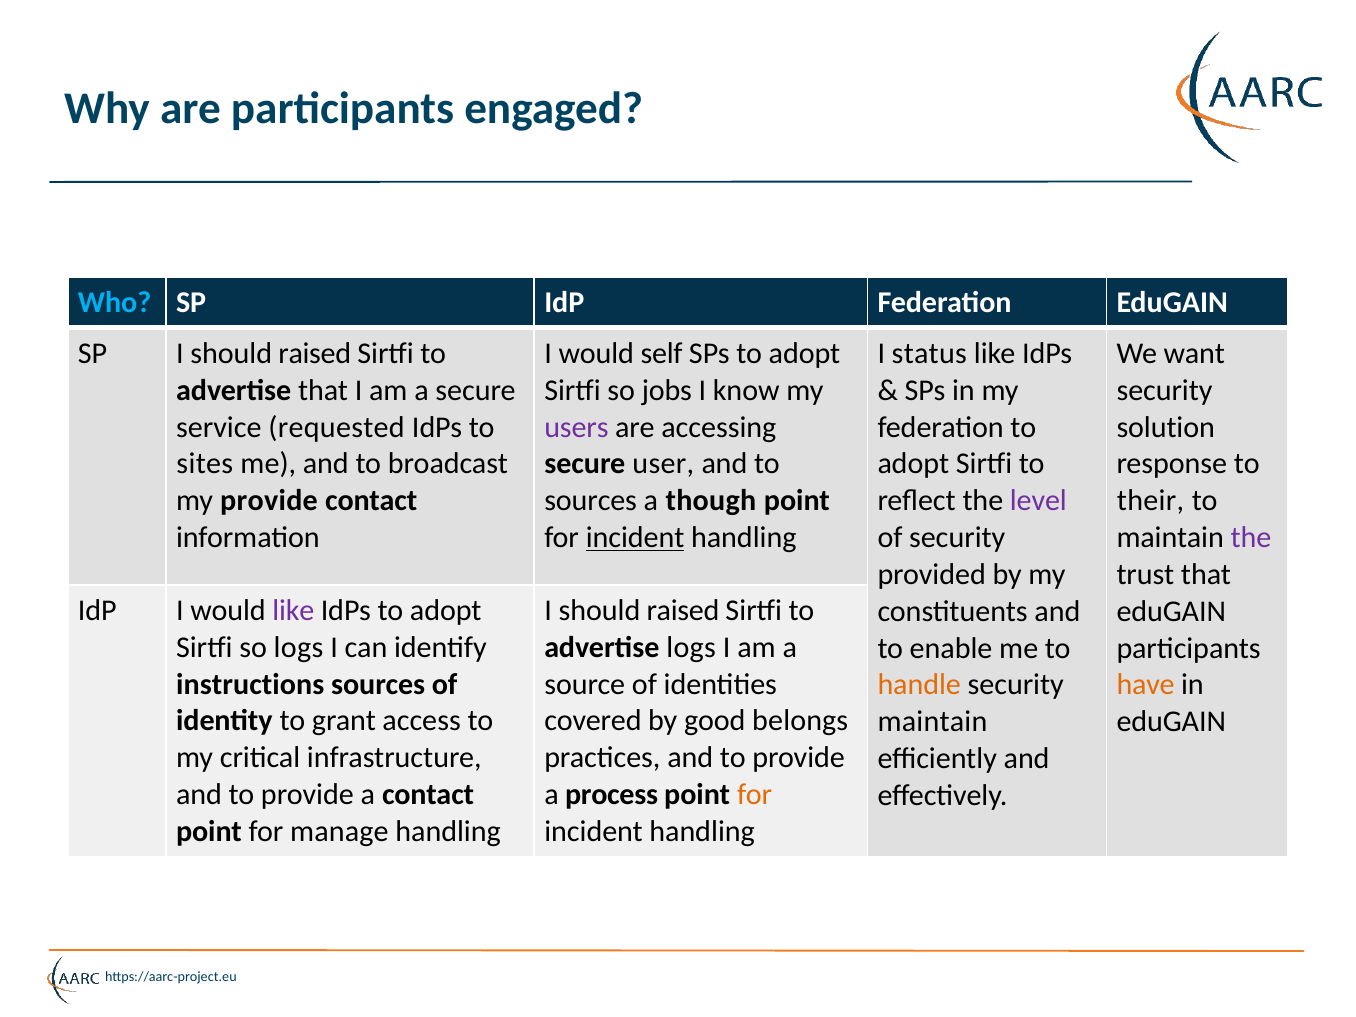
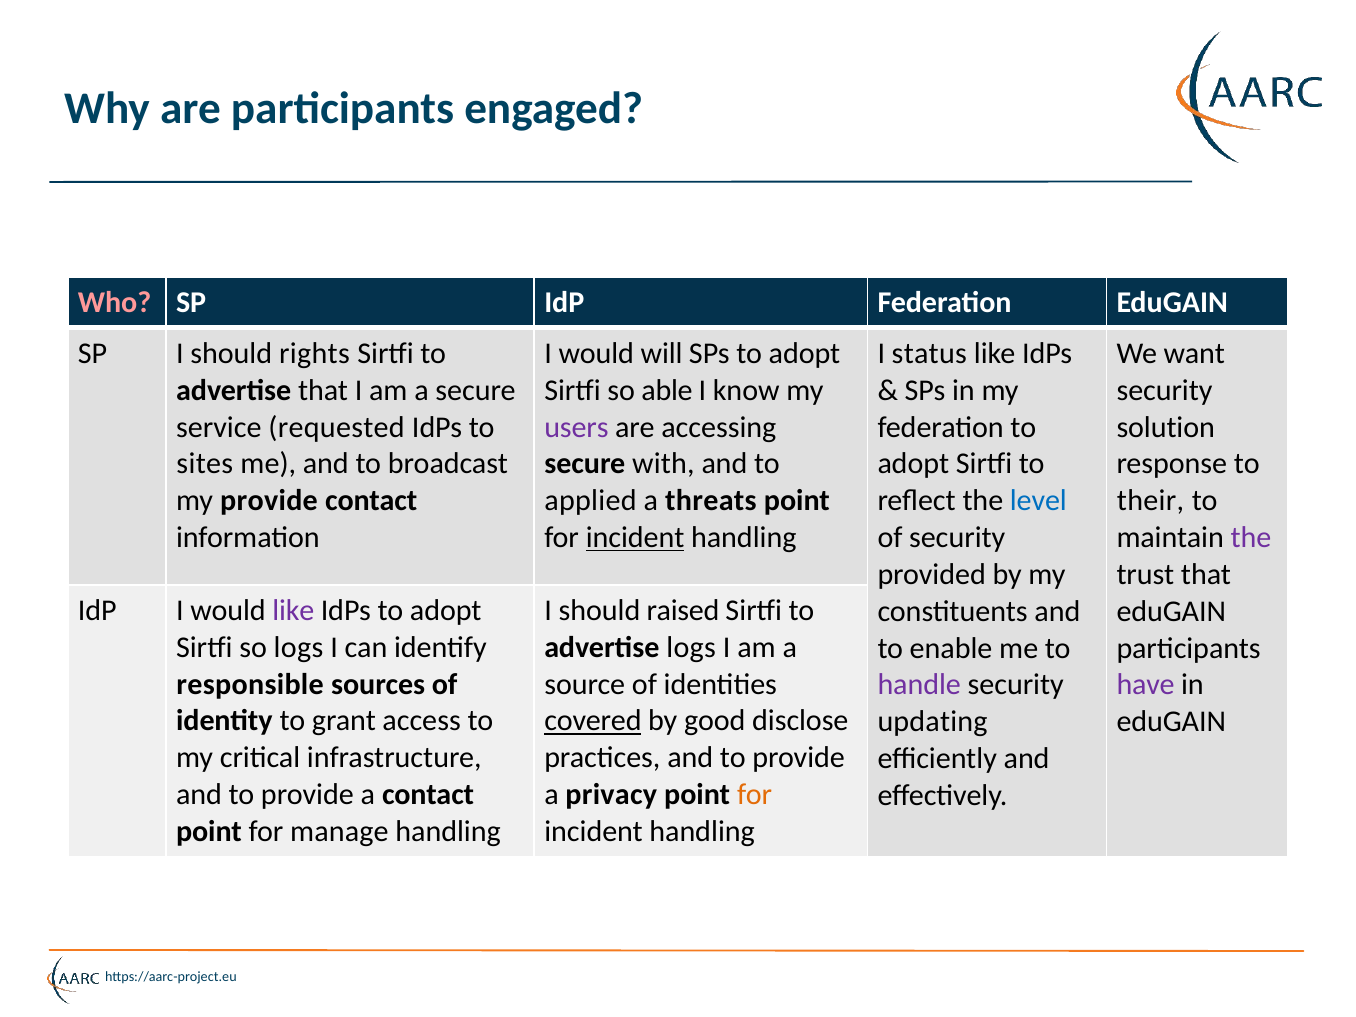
Who colour: light blue -> pink (115, 303)
SP I should raised: raised -> rights (314, 353)
self: self -> will (662, 353)
jobs: jobs -> able (667, 390)
user: user -> with (663, 464)
sources: sources -> applied (590, 501)
though: though -> threats (711, 501)
level colour: purple -> blue (1038, 501)
instructions: instructions -> responsible (250, 684)
handle colour: orange -> purple (919, 685)
have colour: orange -> purple (1146, 685)
covered underline: none -> present (593, 721)
belongs: belongs -> disclose (800, 721)
maintain: maintain -> updating (932, 722)
process: process -> privacy (611, 795)
